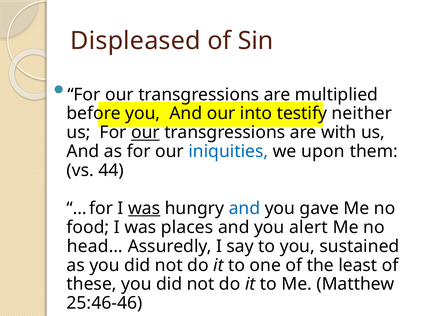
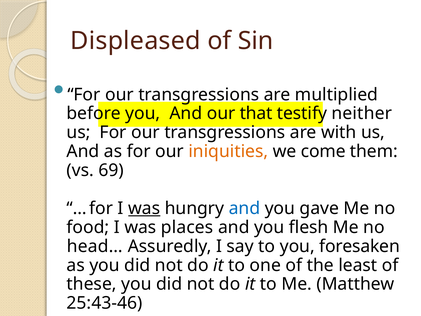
into: into -> that (256, 113)
our underline: present -> none (145, 132)
iniquities colour: blue -> orange (228, 151)
upon: upon -> come (323, 151)
44: 44 -> 69 (111, 170)
alert: alert -> flesh (309, 227)
sustained: sustained -> foresaken (359, 246)
25:46-46: 25:46-46 -> 25:43-46 (104, 303)
